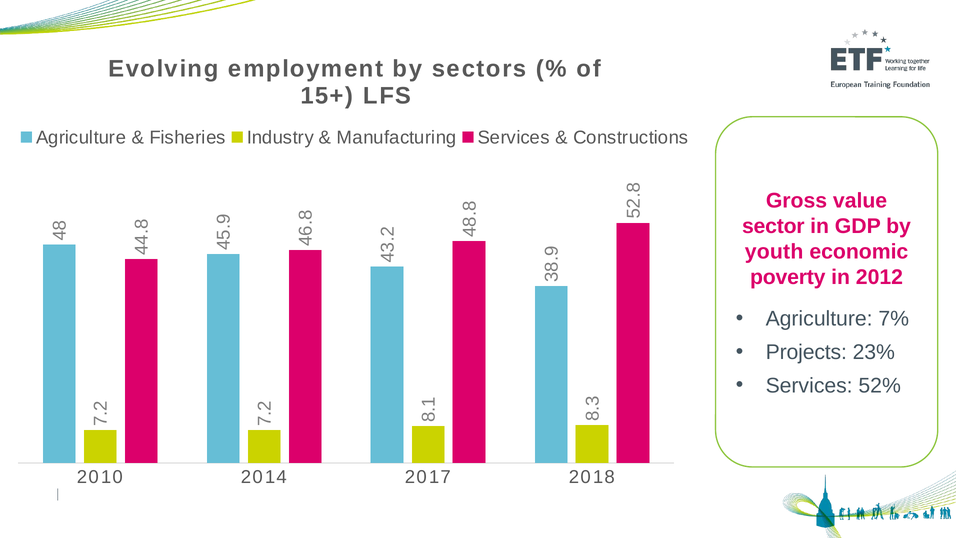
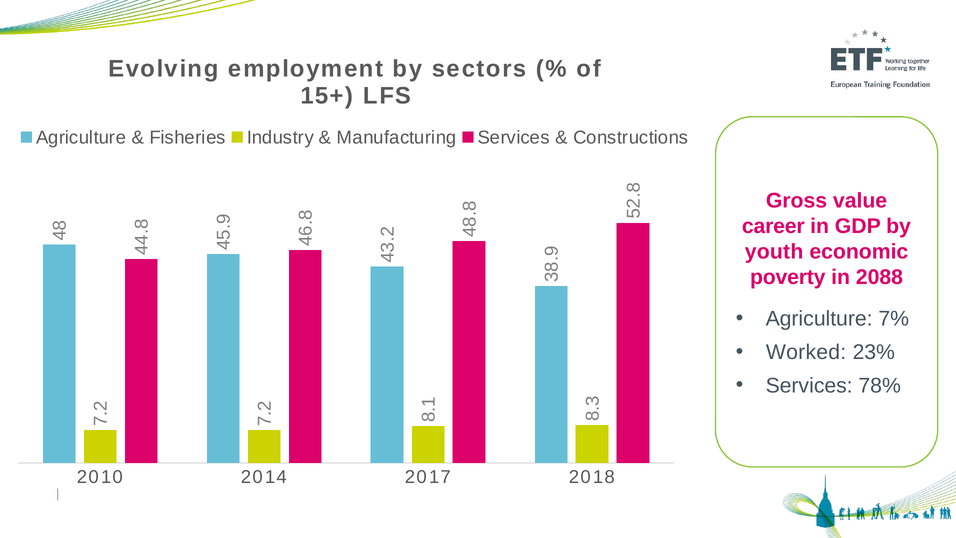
sector: sector -> career (773, 226)
2012: 2012 -> 2088 (879, 277)
Projects: Projects -> Worked (806, 352)
52%: 52% -> 78% (880, 386)
